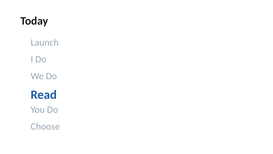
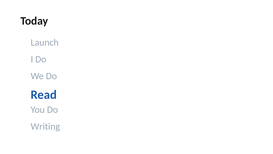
Choose: Choose -> Writing (45, 126)
